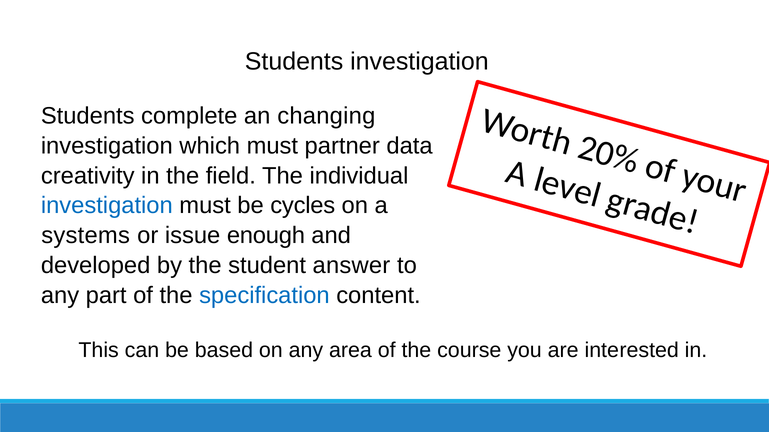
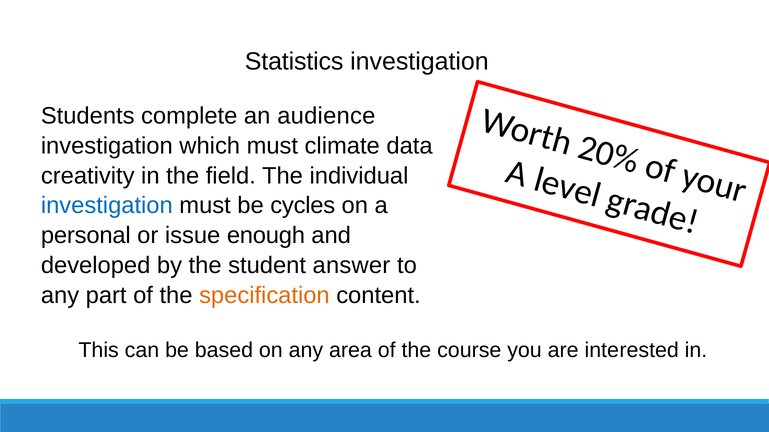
Students: Students -> Statistics (294, 62)
changing: changing -> audience (326, 116)
partner: partner -> climate (342, 146)
systems: systems -> personal (86, 236)
specification colour: blue -> orange (264, 296)
